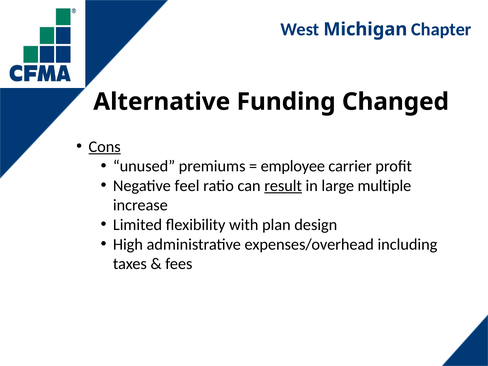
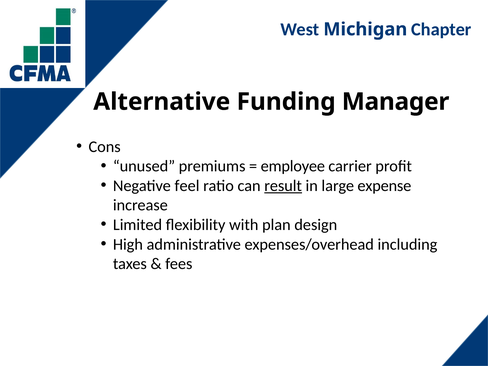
Changed: Changed -> Manager (396, 102)
Cons underline: present -> none (105, 147)
multiple: multiple -> expense (384, 186)
